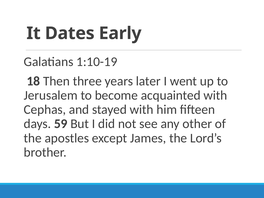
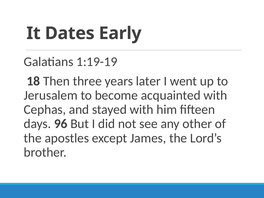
1:10-19: 1:10-19 -> 1:19-19 (97, 62)
59: 59 -> 96 (61, 124)
